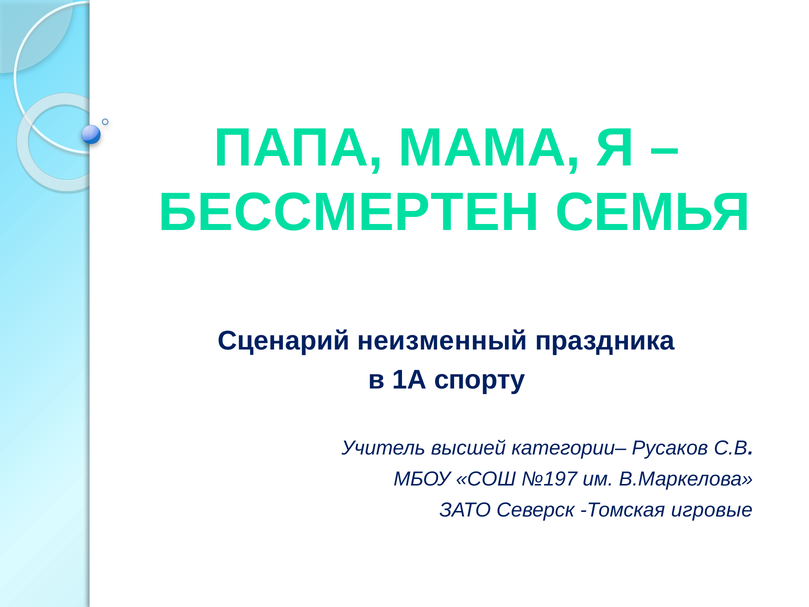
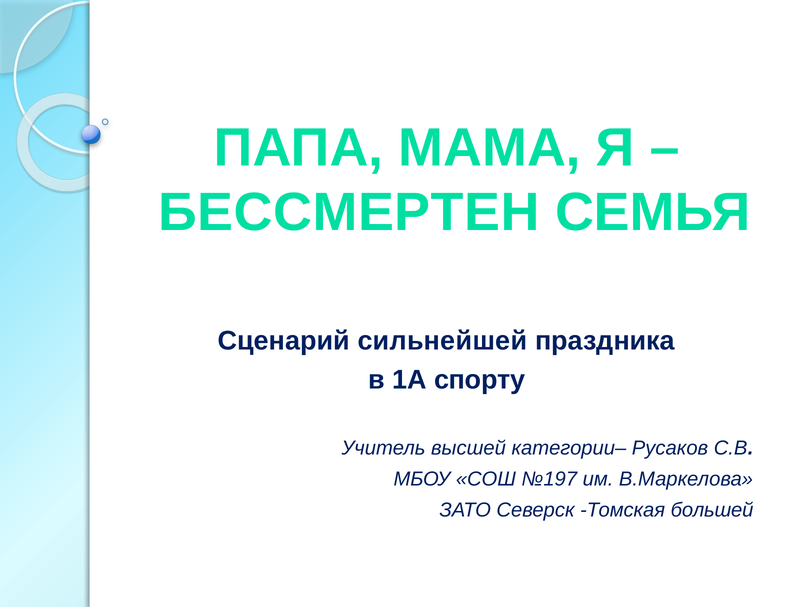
неизменный: неизменный -> сильнейшей (442, 341)
игровые: игровые -> большей (712, 510)
